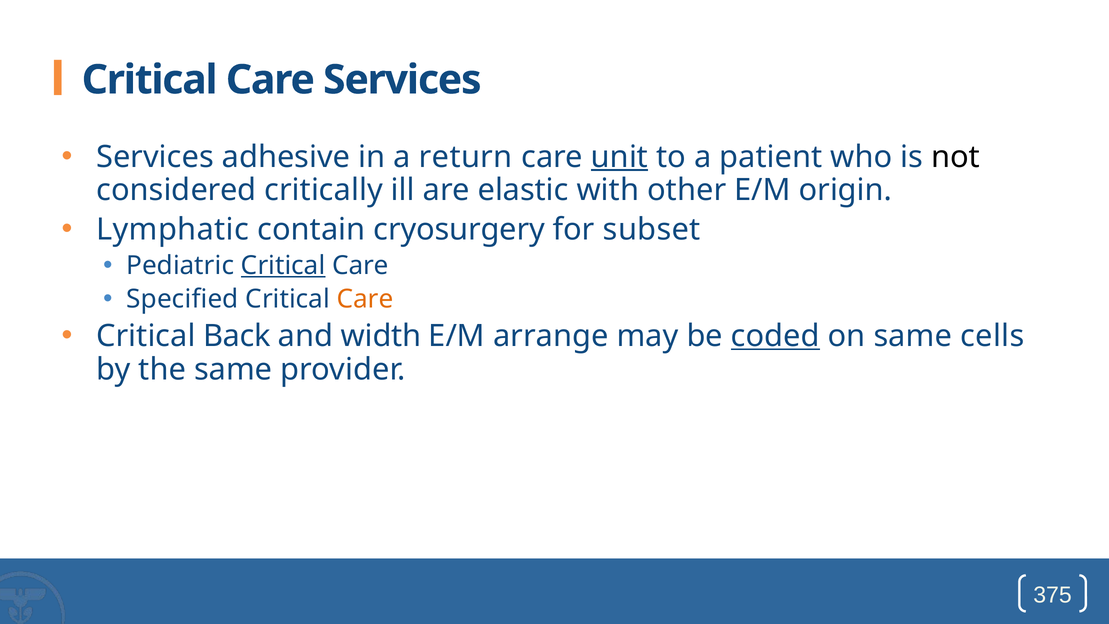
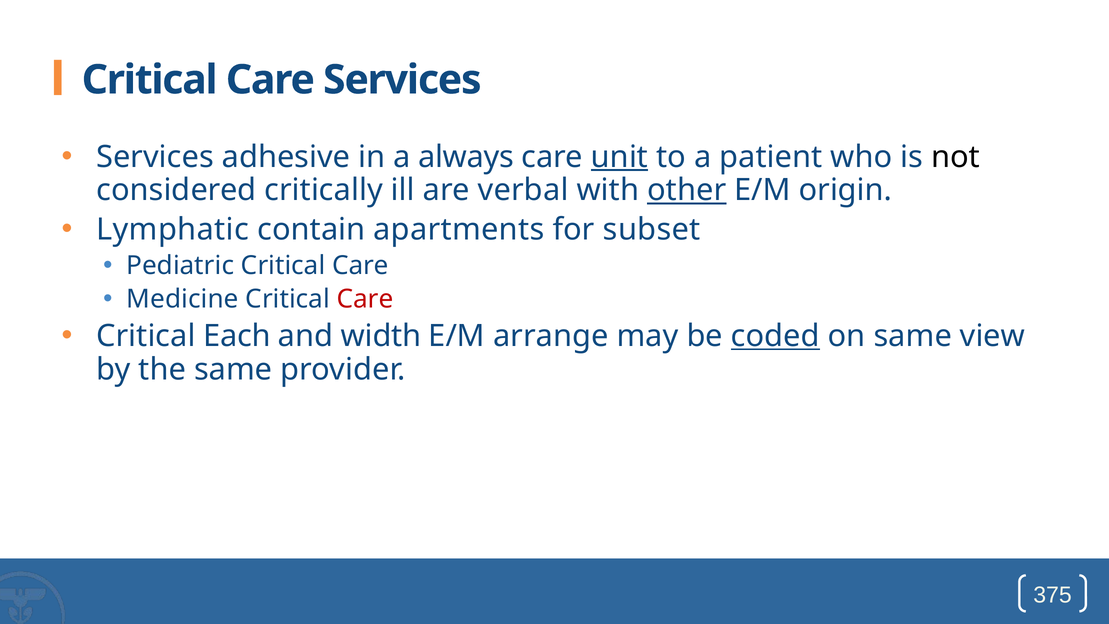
return: return -> always (466, 157)
elastic: elastic -> verbal (523, 190)
other underline: none -> present (687, 190)
cryosurgery: cryosurgery -> apartments (459, 229)
Critical underline: present -> none (283, 266)
Specified: Specified -> Medicine (182, 299)
Care colour: orange -> red (365, 299)
Back: Back -> Each (237, 336)
cells: cells -> view (992, 336)
